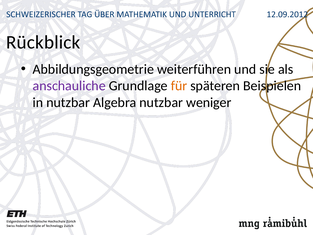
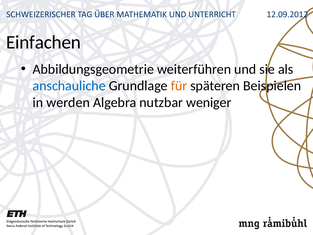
Rückblick: Rückblick -> Einfachen (43, 42)
anschauliche colour: purple -> blue (69, 86)
in nutzbar: nutzbar -> werden (68, 102)
